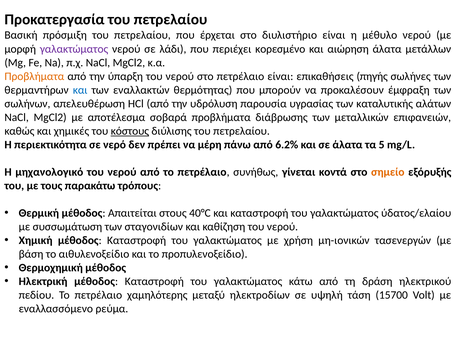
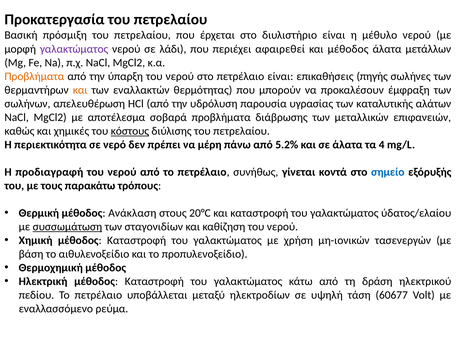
κορεσμένο: κορεσμένο -> αφαιρεθεί (280, 49)
και αιώρηση: αιώρηση -> μέθοδος (348, 49)
και colour: blue -> orange (80, 90)
6.2%: 6.2% -> 5.2% (287, 145)
5: 5 -> 4 (382, 145)
μηχανολογικό: μηχανολογικό -> προδιαγραφή (49, 172)
σημείο colour: orange -> blue (388, 172)
Απαιτείται: Απαιτείται -> Ανάκλαση (132, 213)
40°C: 40°C -> 20°C (200, 213)
συσσωμάτωση underline: none -> present (67, 227)
χαμηλότερης: χαμηλότερης -> υποβάλλεται (157, 295)
15700: 15700 -> 60677 (392, 295)
